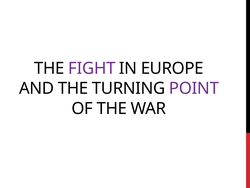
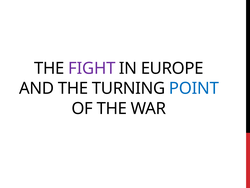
POINT colour: purple -> blue (194, 88)
